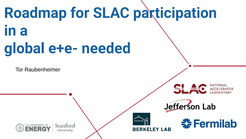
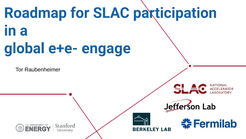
needed: needed -> engage (106, 48)
